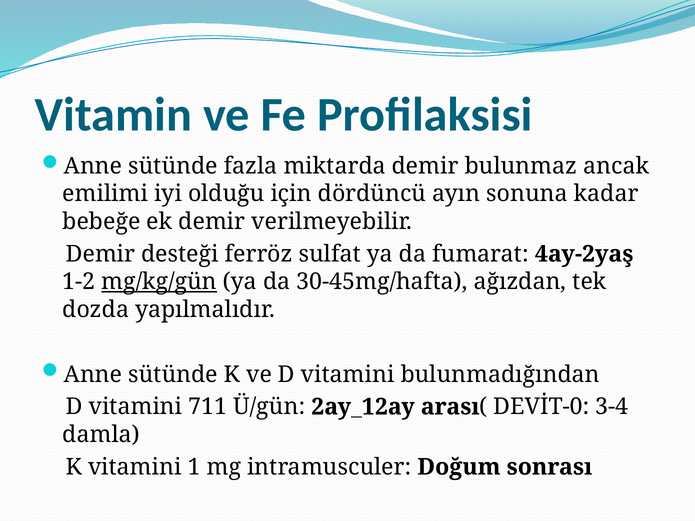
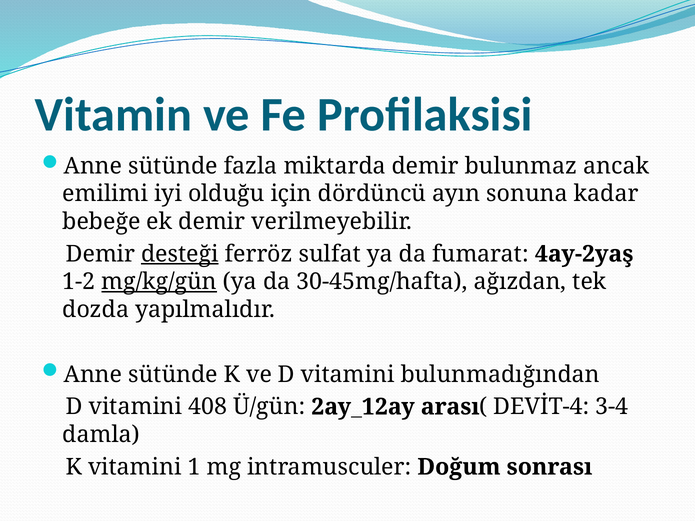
desteği underline: none -> present (180, 254)
711: 711 -> 408 (208, 407)
DEVİT-0: DEVİT-0 -> DEVİT-4 (541, 407)
